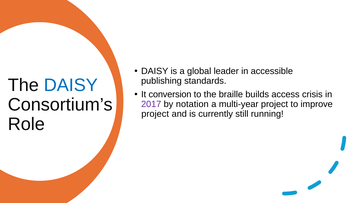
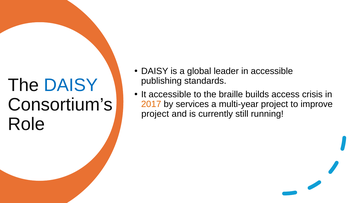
It conversion: conversion -> accessible (170, 94)
2017 colour: purple -> orange (151, 104)
notation: notation -> services (192, 104)
